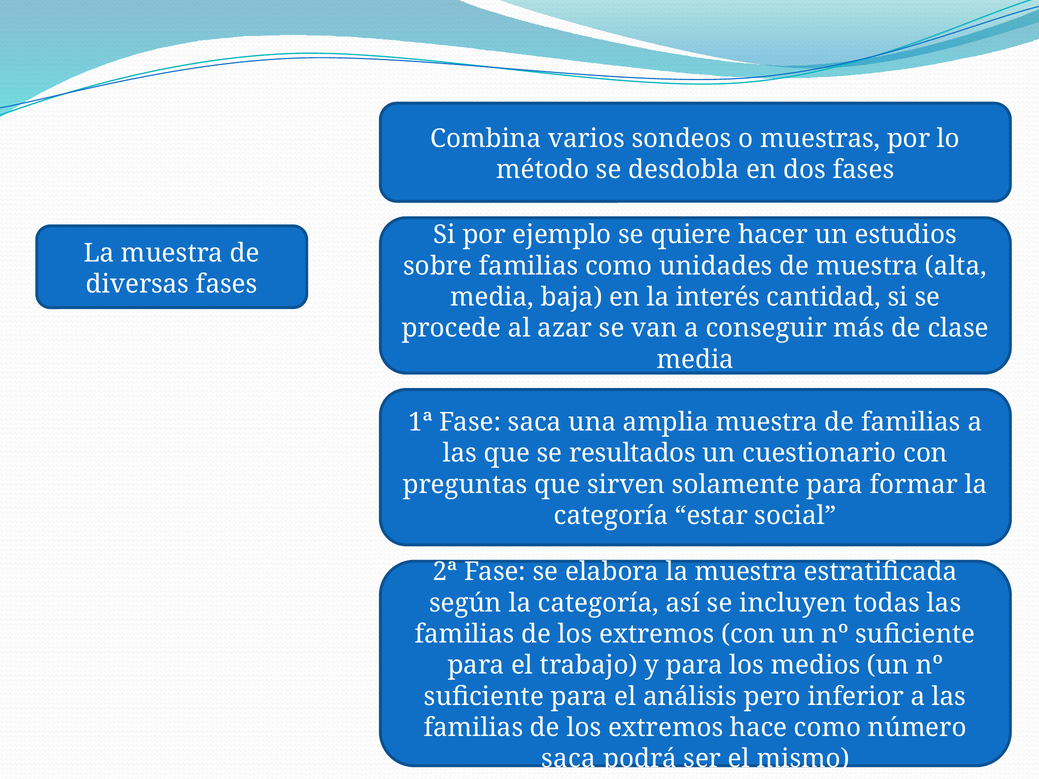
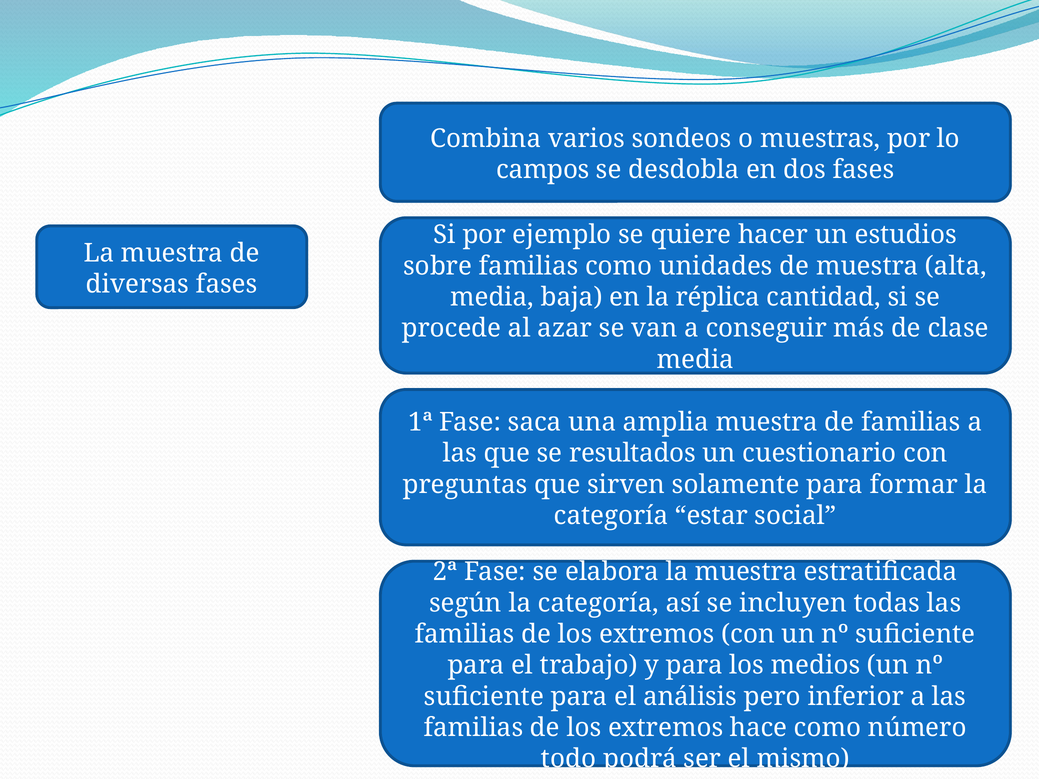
método: método -> campos (543, 170)
interés: interés -> réplica (718, 297)
saca: saca -> todo (569, 759)
